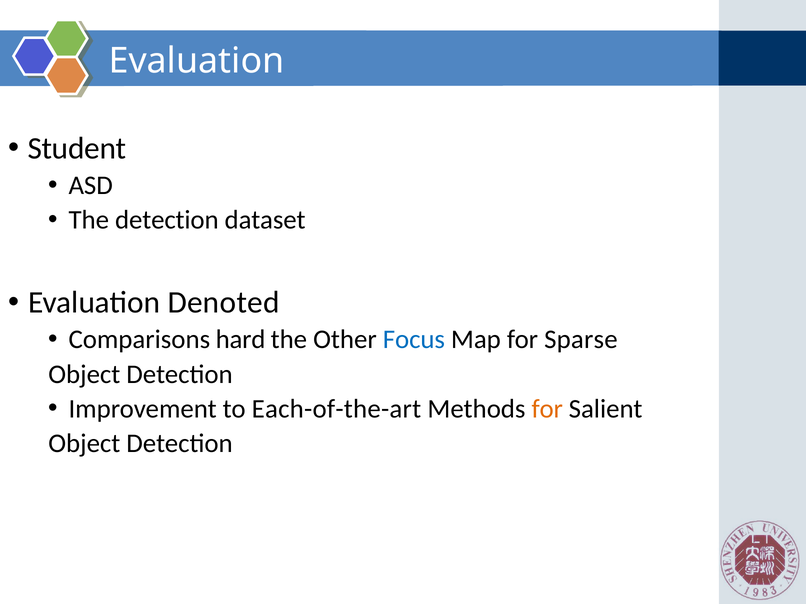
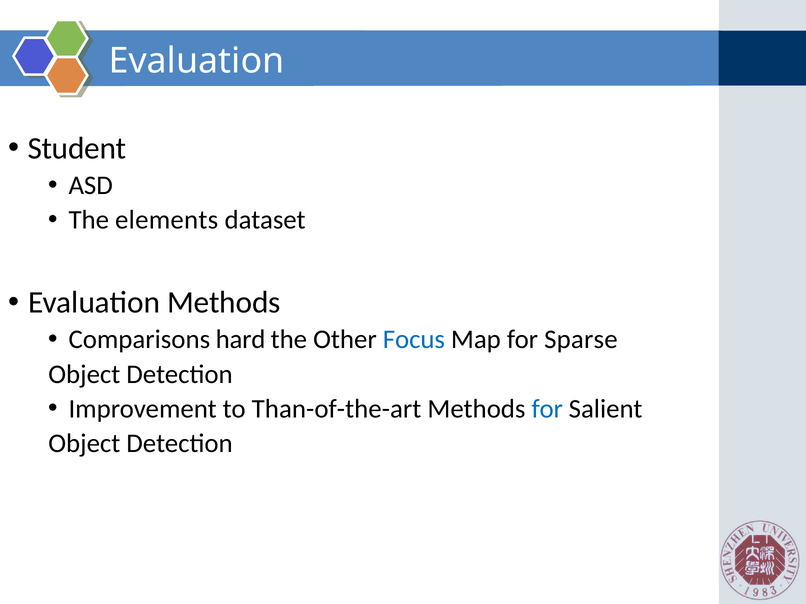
The detection: detection -> elements (167, 220)
Evaluation Denoted: Denoted -> Methods (224, 303)
Each-of-the-art: Each-of-the-art -> Than-of-the-art (337, 409)
for colour: orange -> blue (547, 409)
